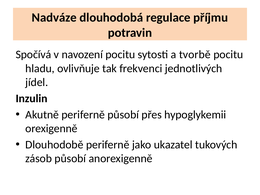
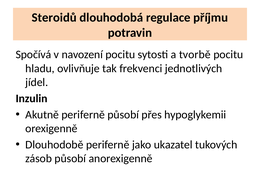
Nadváze: Nadváze -> Steroidů (54, 18)
